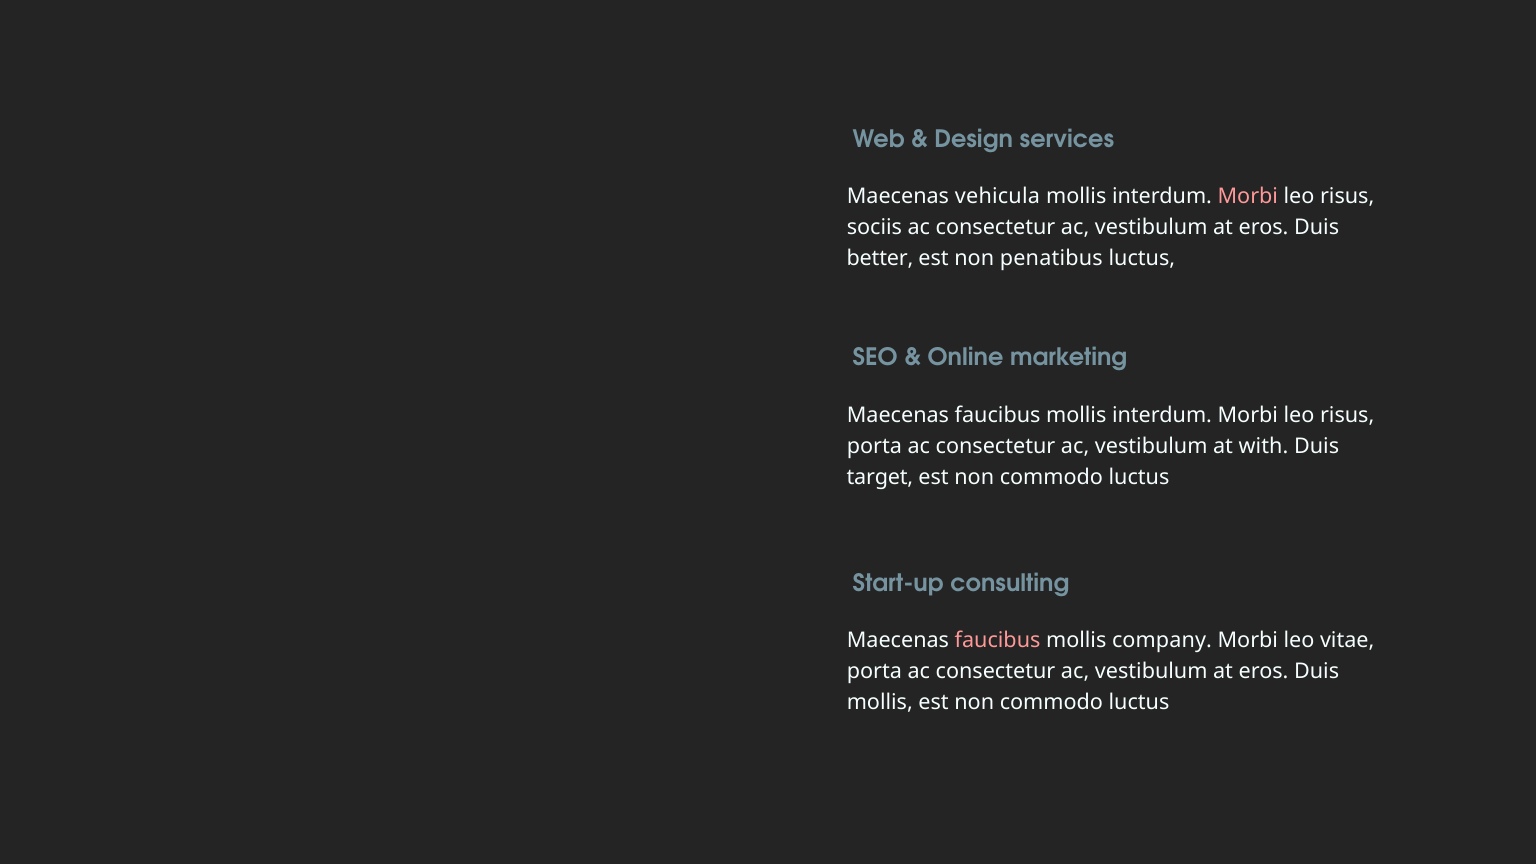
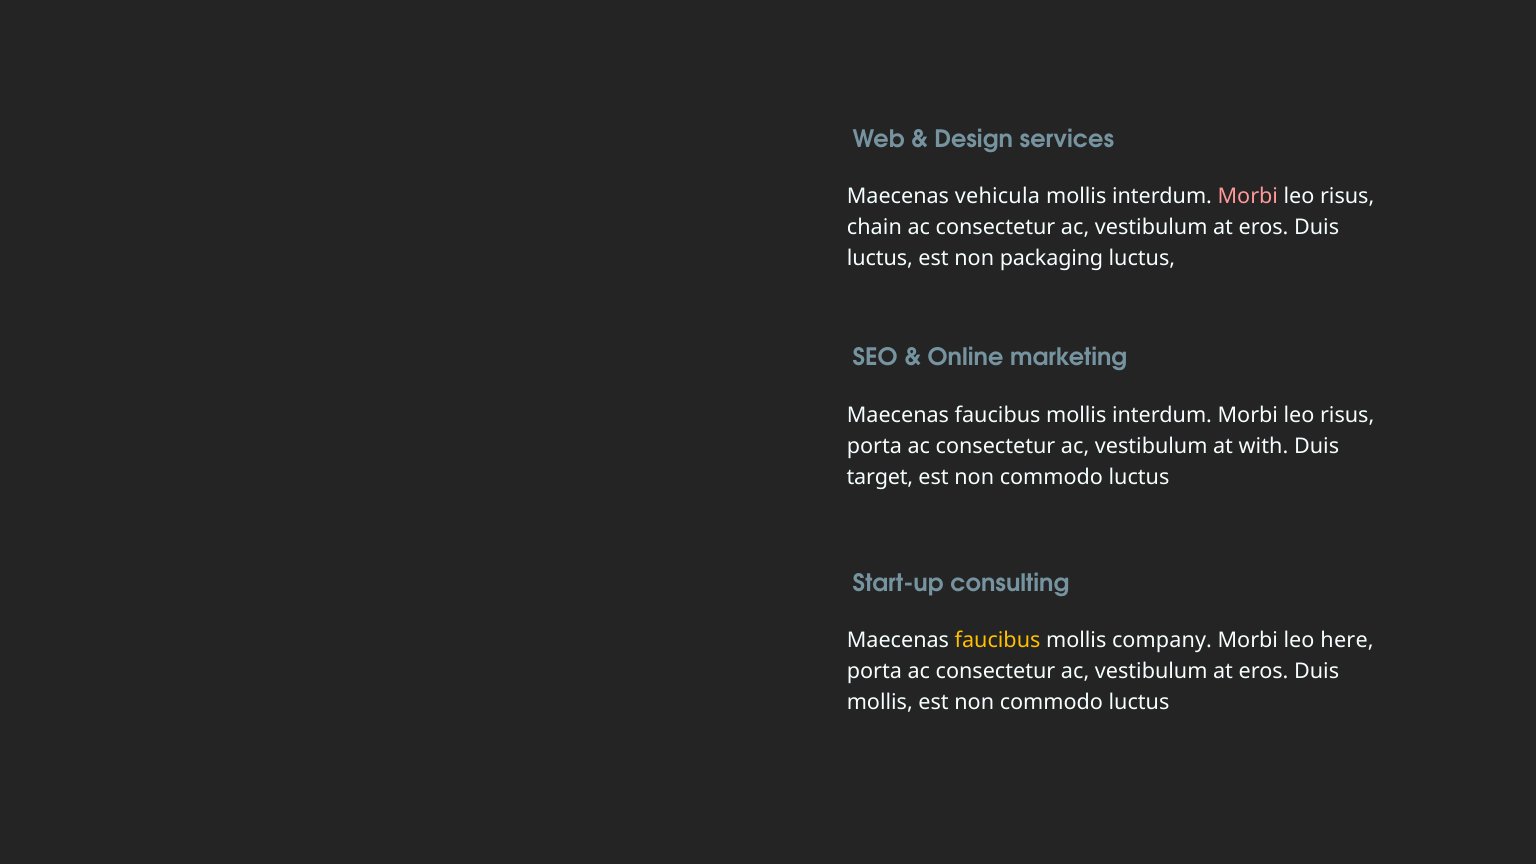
sociis: sociis -> chain (874, 228)
better: better -> luctus (880, 259)
penatibus: penatibus -> packaging (1052, 259)
faucibus colour: pink -> yellow (998, 641)
vitae: vitae -> here (1347, 641)
